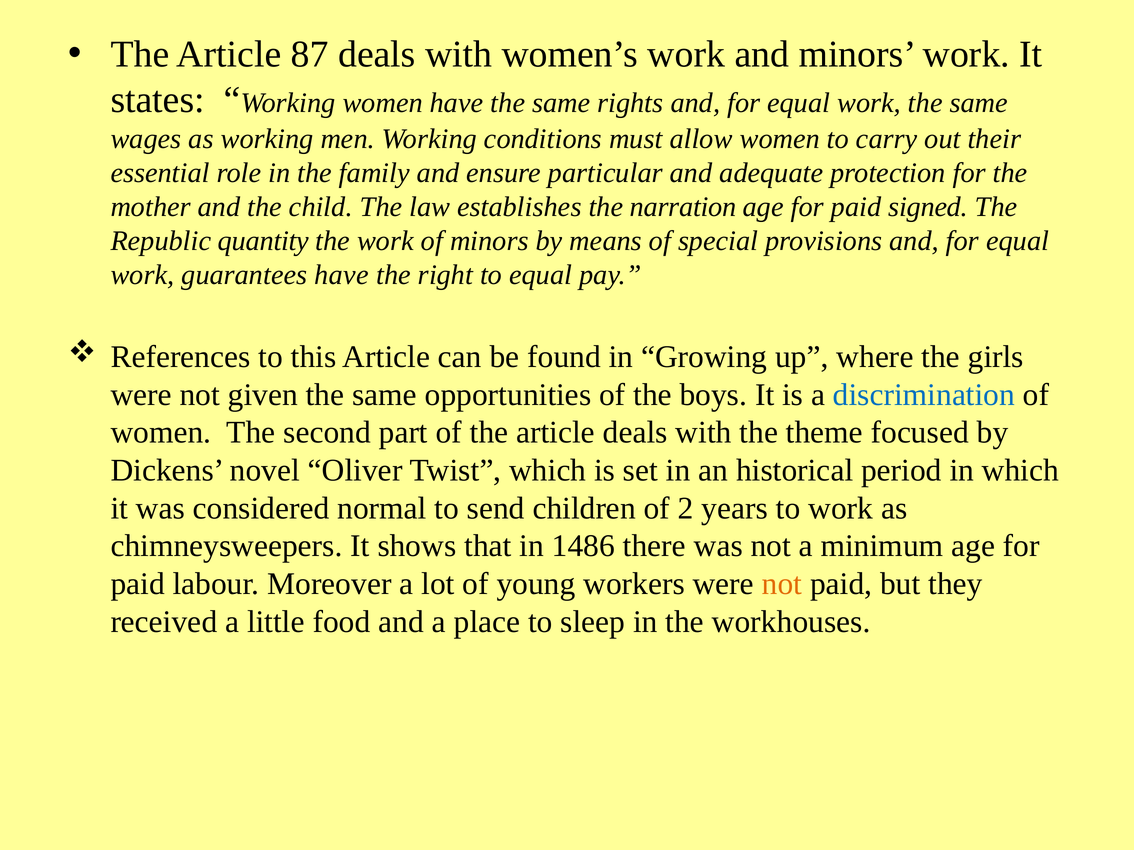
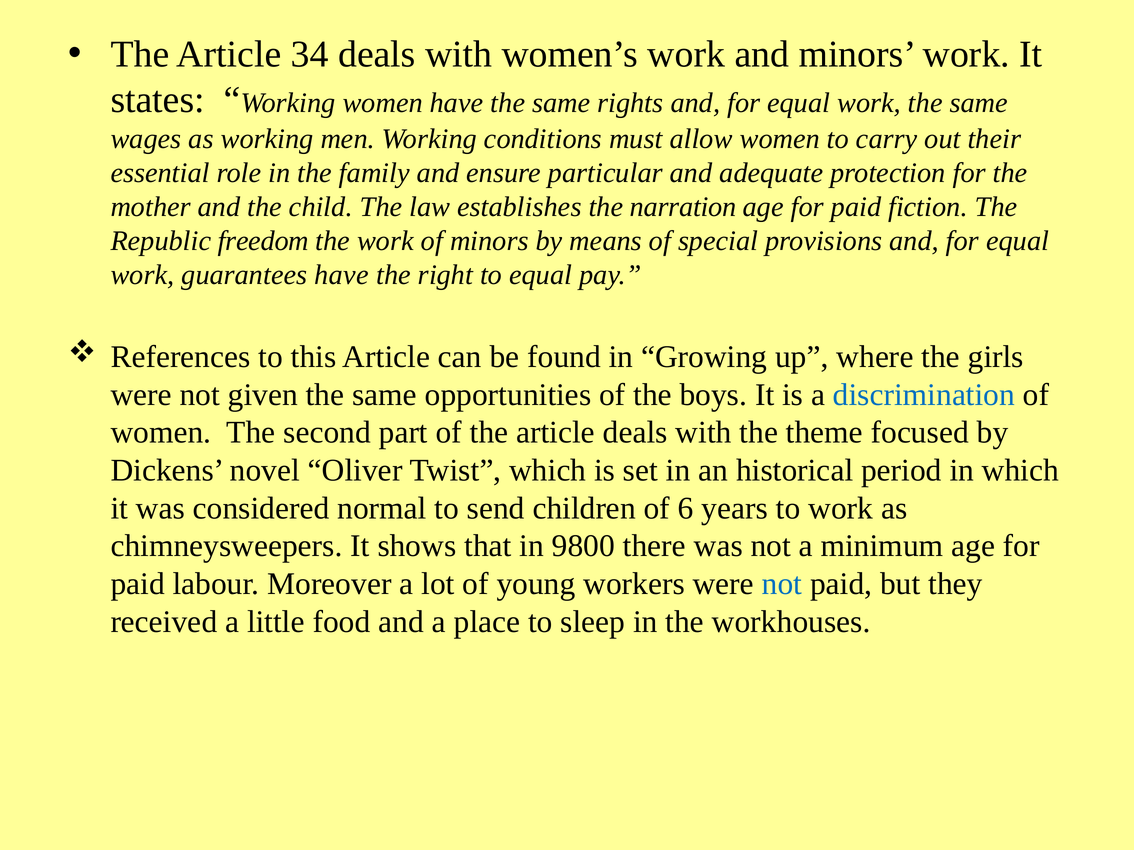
87: 87 -> 34 (310, 54)
signed: signed -> fiction (928, 207)
quantity: quantity -> freedom (263, 241)
2: 2 -> 6 (686, 508)
1486: 1486 -> 9800 (583, 546)
not colour: orange -> blue (782, 584)
